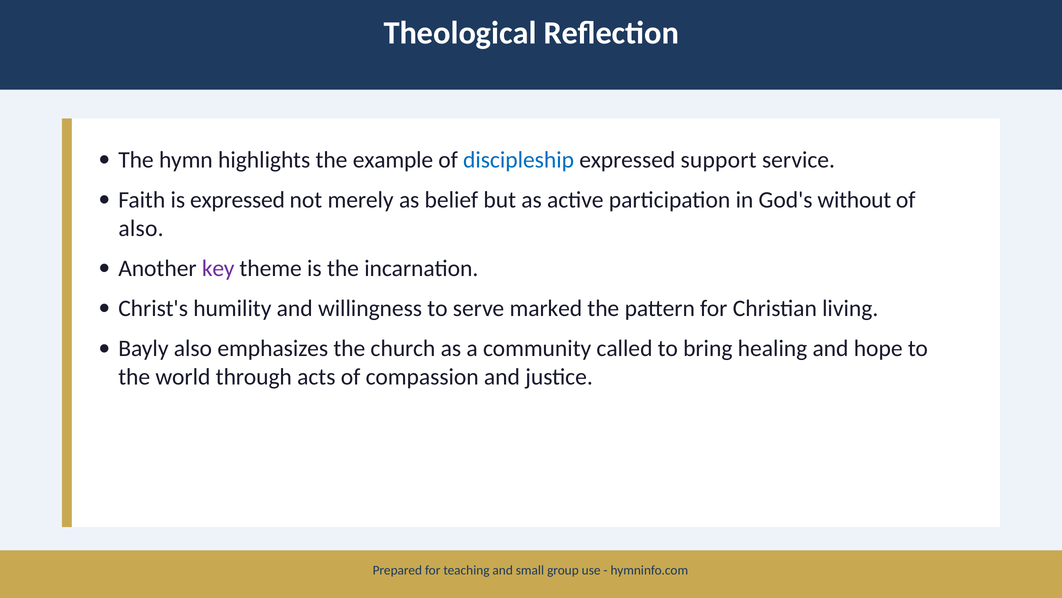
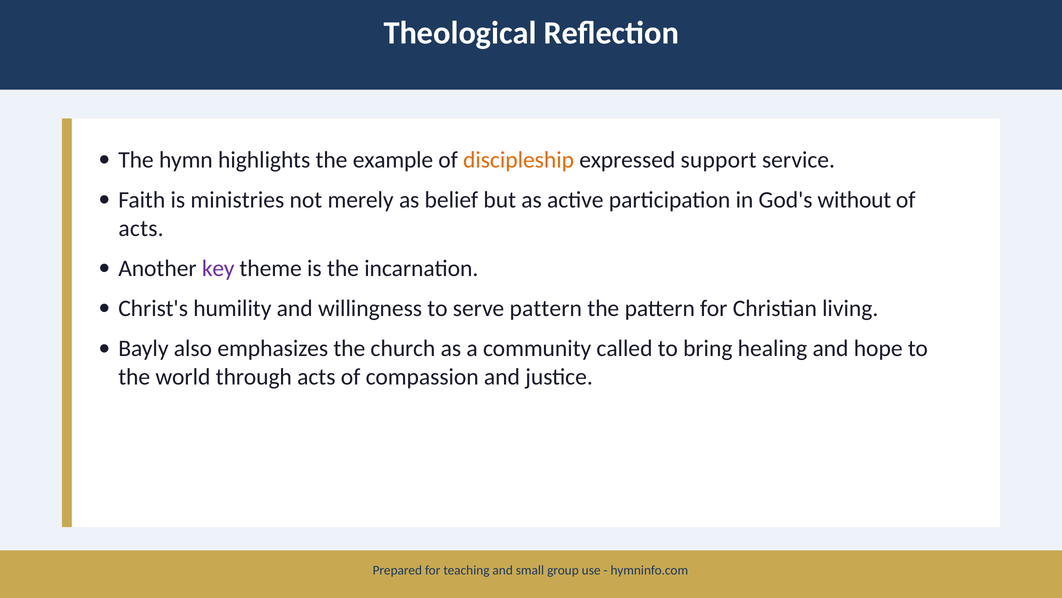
discipleship colour: blue -> orange (519, 160)
is expressed: expressed -> ministries (237, 200)
also: also -> acts (141, 228)
serve marked: marked -> pattern (546, 308)
